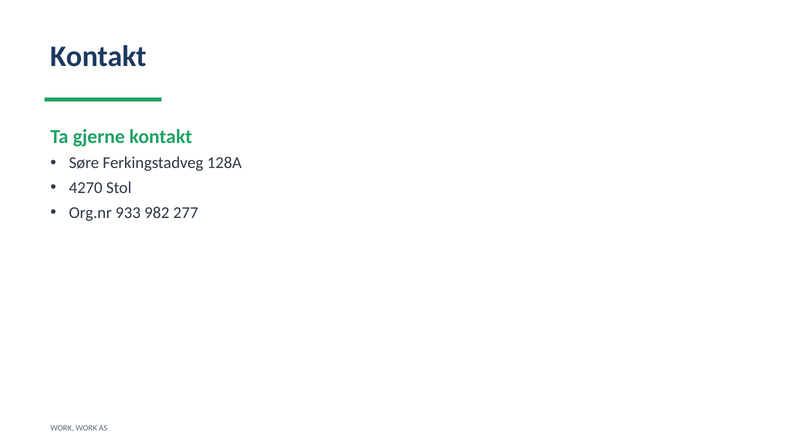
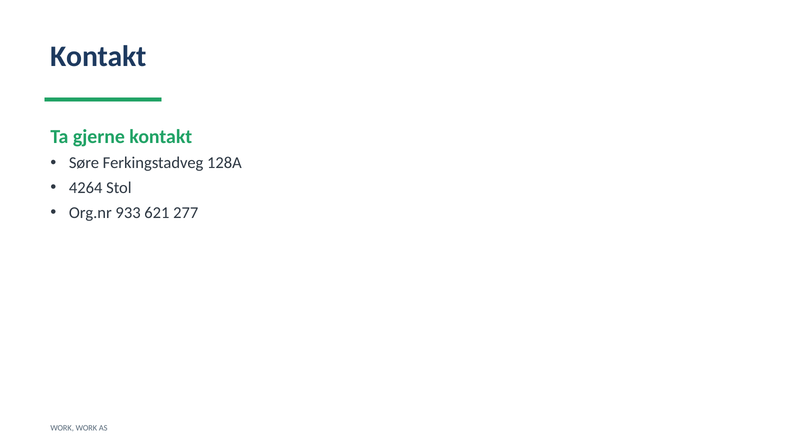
4270: 4270 -> 4264 (86, 188)
982: 982 -> 621 (157, 212)
